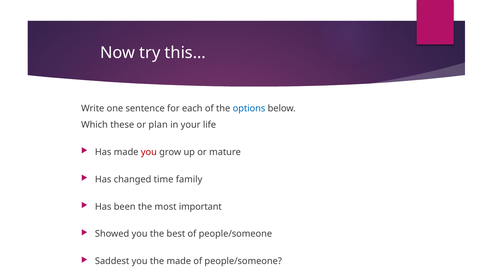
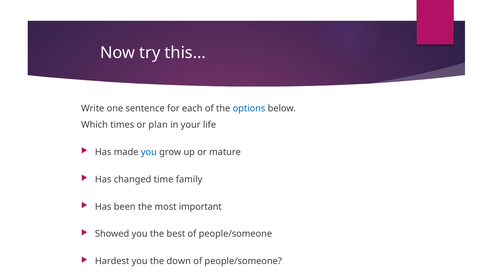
these: these -> times (122, 125)
you colour: red -> blue (149, 152)
Saddest: Saddest -> Hardest (112, 261)
the made: made -> down (179, 261)
